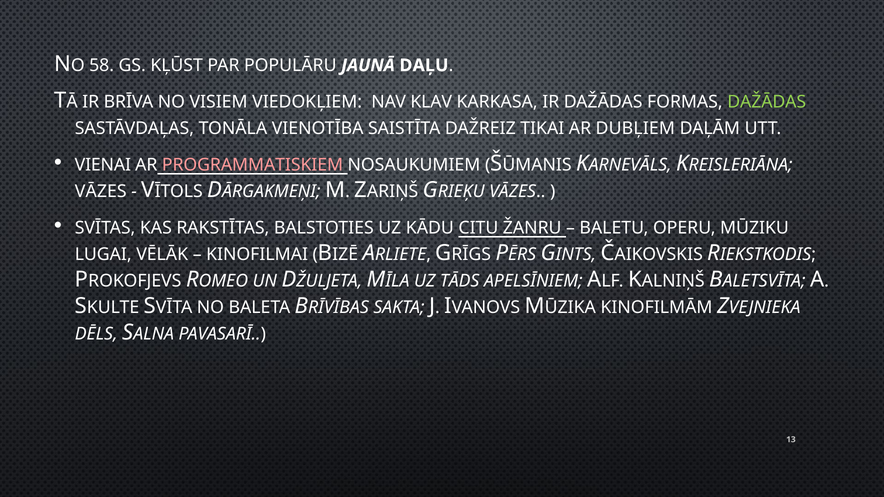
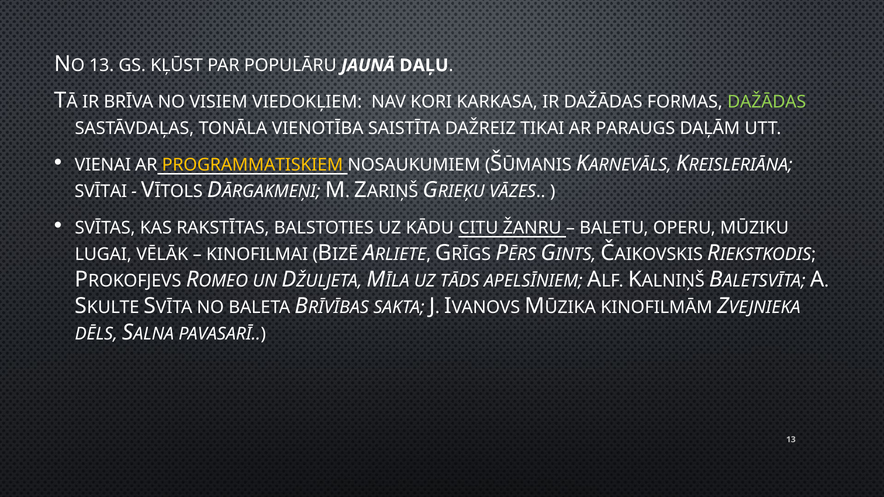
58: 58 -> 13 (102, 65)
KLAV: KLAV -> KORI (431, 102)
DUBĻIEM: DUBĻIEM -> PARAUGS (635, 128)
PROGRAMMATISKIEM colour: pink -> yellow (253, 165)
VĀZES: VĀZES -> SVĪTAI (101, 191)
